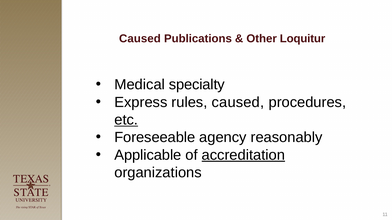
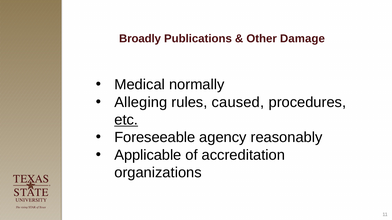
Caused: Caused -> Broadly (140, 39)
Loquitur: Loquitur -> Damage (302, 39)
specialty: specialty -> normally (197, 85)
Express: Express -> Alleging (141, 102)
accreditation underline: present -> none (243, 155)
